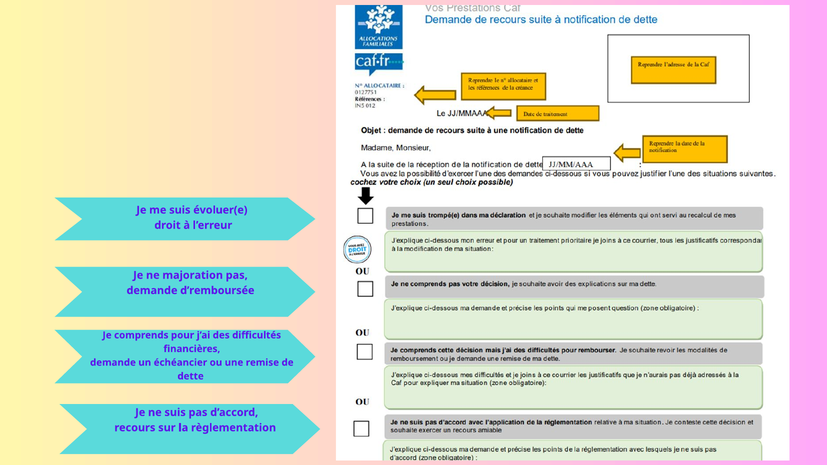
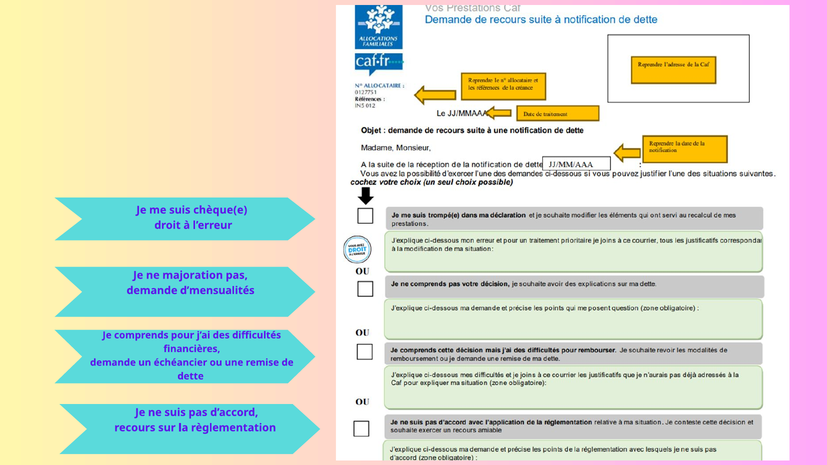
évoluer(e: évoluer(e -> chèque(e (220, 210)
d’remboursée: d’remboursée -> d’mensualités (217, 291)
